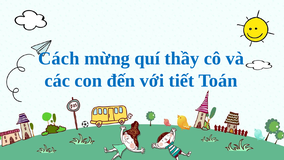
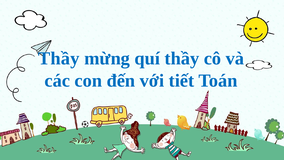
Cách: Cách -> Thầy (59, 58)
